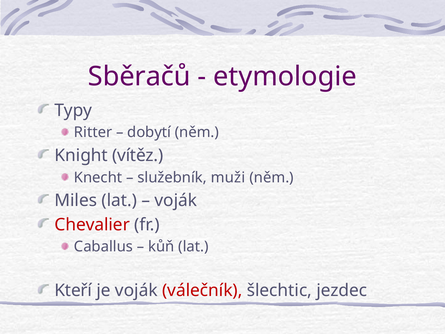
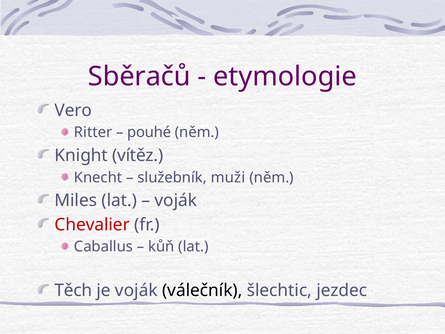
Typy: Typy -> Vero (73, 110)
dobytí: dobytí -> pouhé (149, 132)
Kteří: Kteří -> Těch (73, 290)
válečník colour: red -> black (202, 290)
